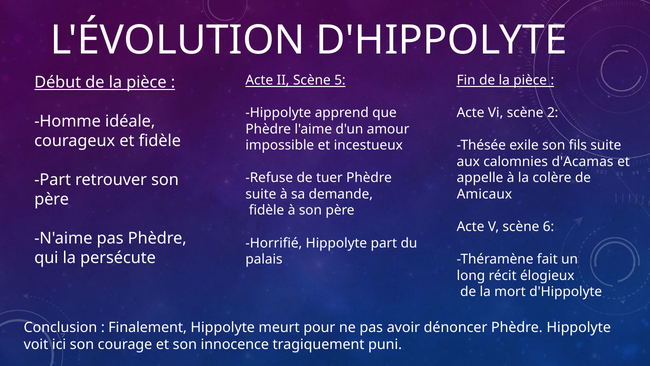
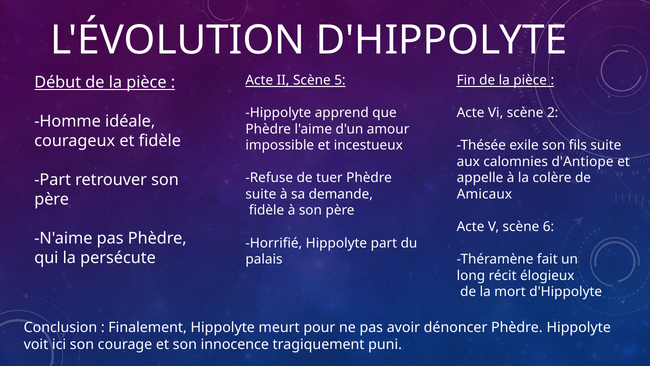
d'Acamas: d'Acamas -> d'Antiope (583, 162)
